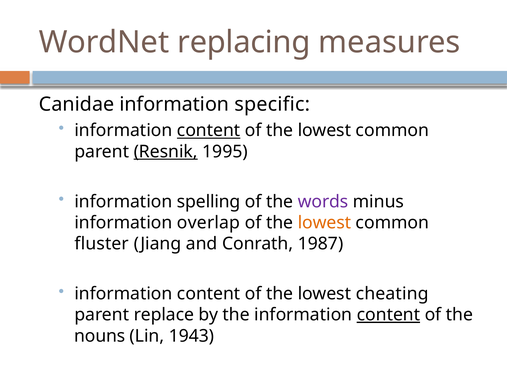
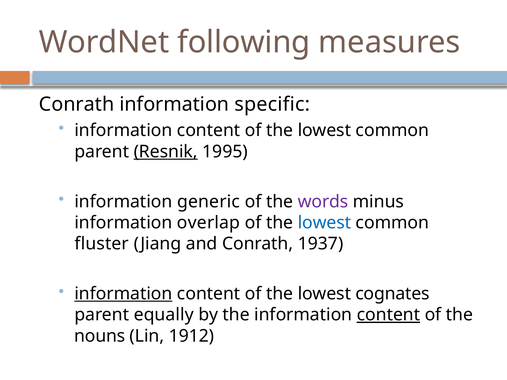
replacing: replacing -> following (244, 42)
Canidae: Canidae -> Conrath (77, 104)
content underline: present -> none (209, 131)
spelling: spelling -> generic (209, 202)
lowest colour: orange -> blue (324, 223)
1987: 1987 -> 1937 (321, 244)
information underline: none -> present (123, 294)
cheating: cheating -> cognates (392, 294)
replace: replace -> equally (164, 315)
1943: 1943 -> 1912 (191, 336)
